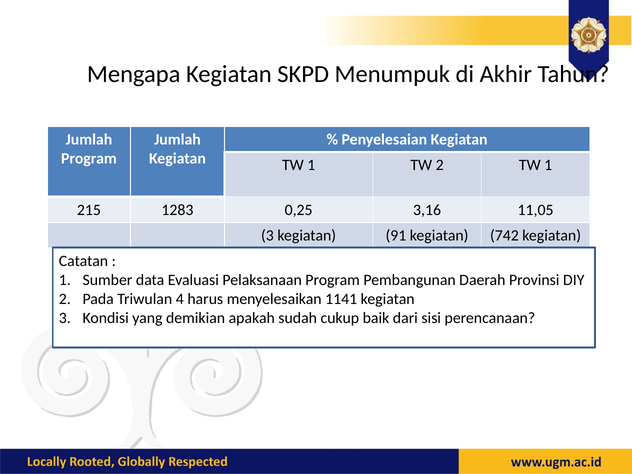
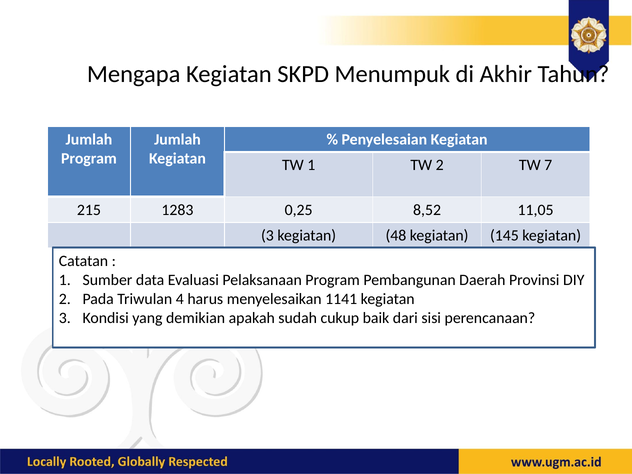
2 TW 1: 1 -> 7 (548, 165)
3,16: 3,16 -> 8,52 (427, 210)
91: 91 -> 48 (396, 235)
742: 742 -> 145 (504, 235)
